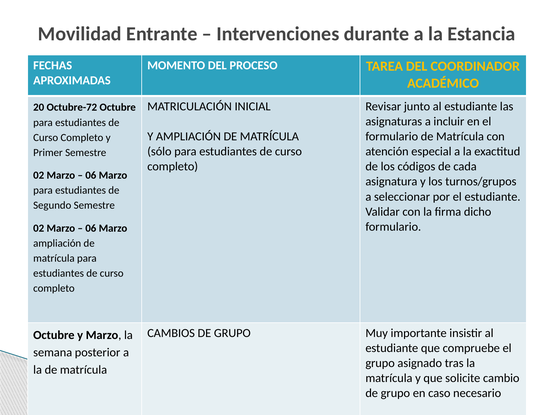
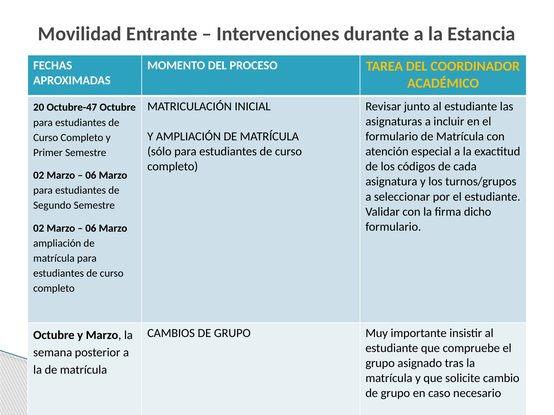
Octubre-72: Octubre-72 -> Octubre-47 (72, 108)
